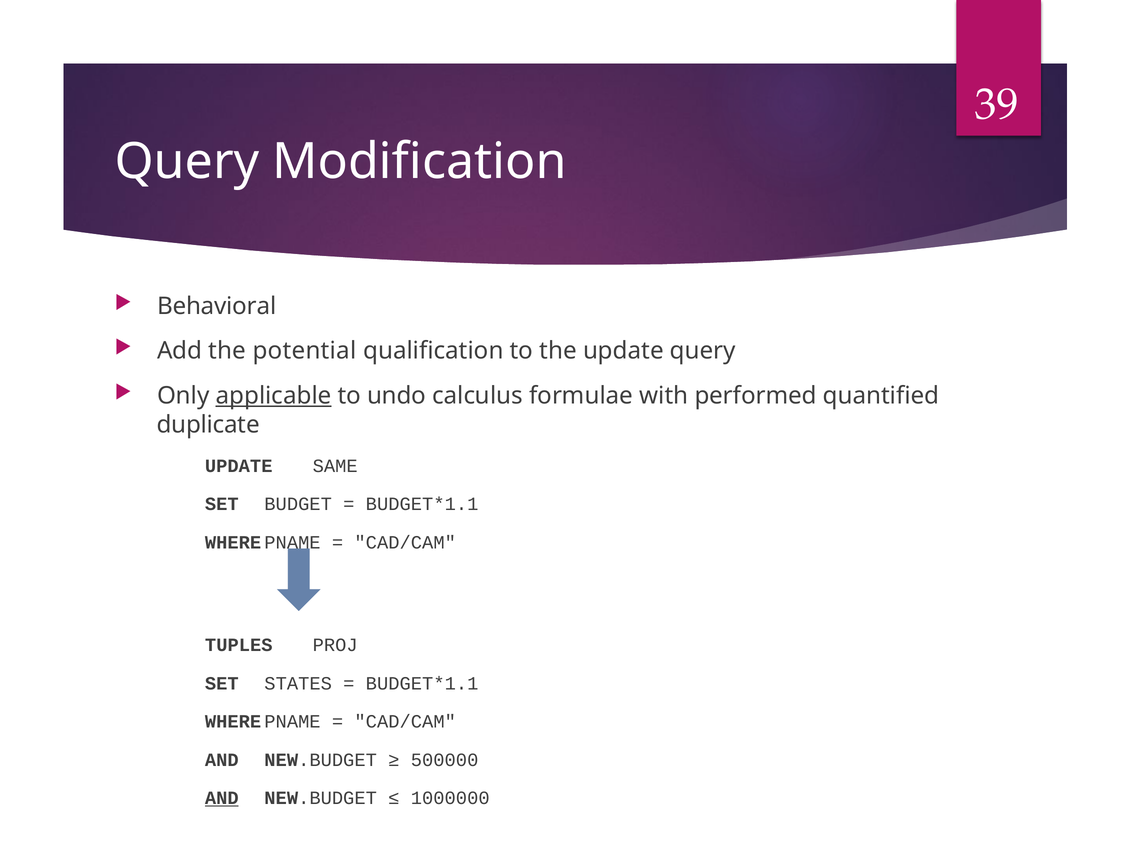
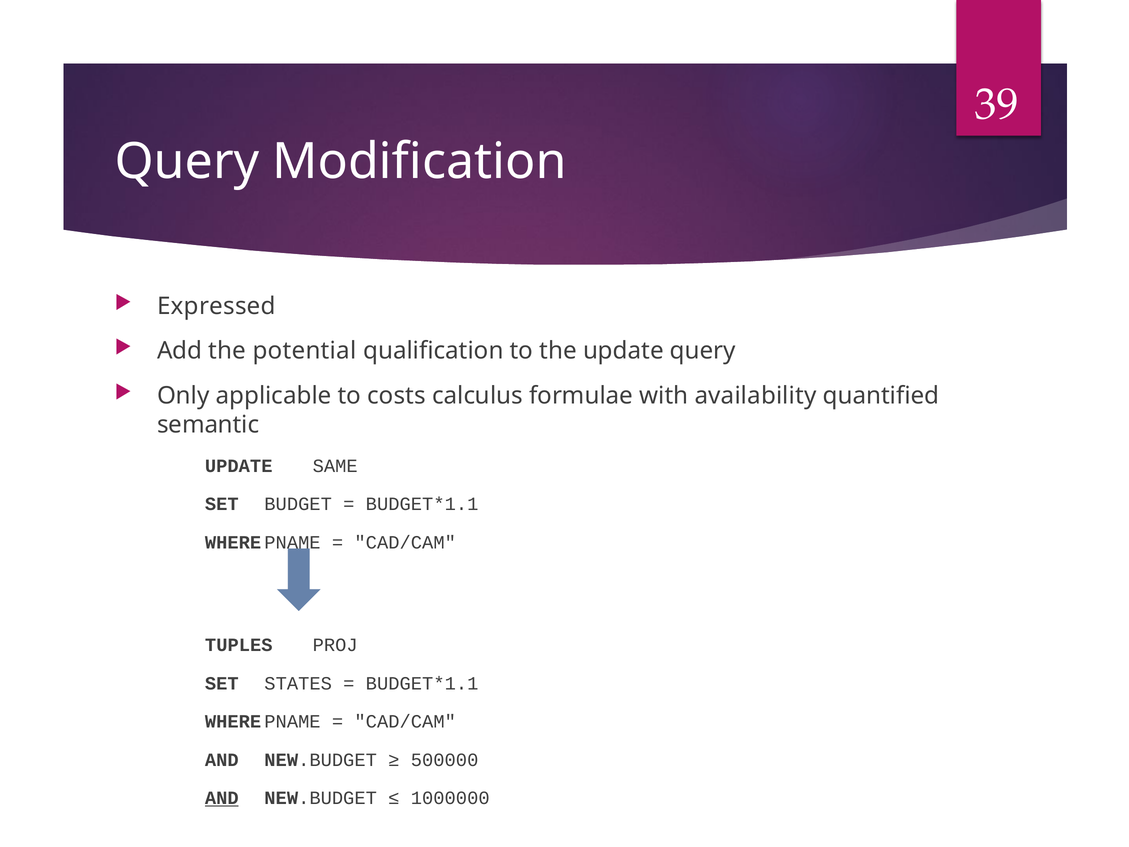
Behavioral: Behavioral -> Expressed (216, 306)
applicable underline: present -> none (274, 396)
undo: undo -> costs (396, 396)
performed: performed -> availability (756, 396)
duplicate: duplicate -> semantic (208, 425)
